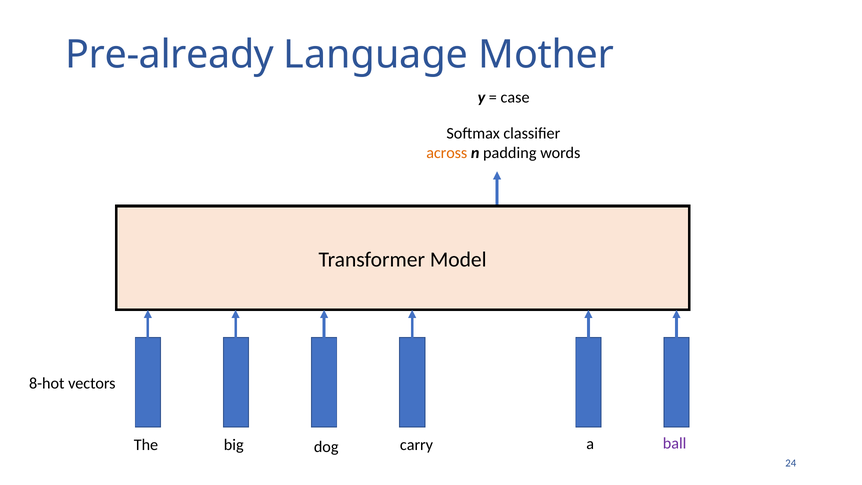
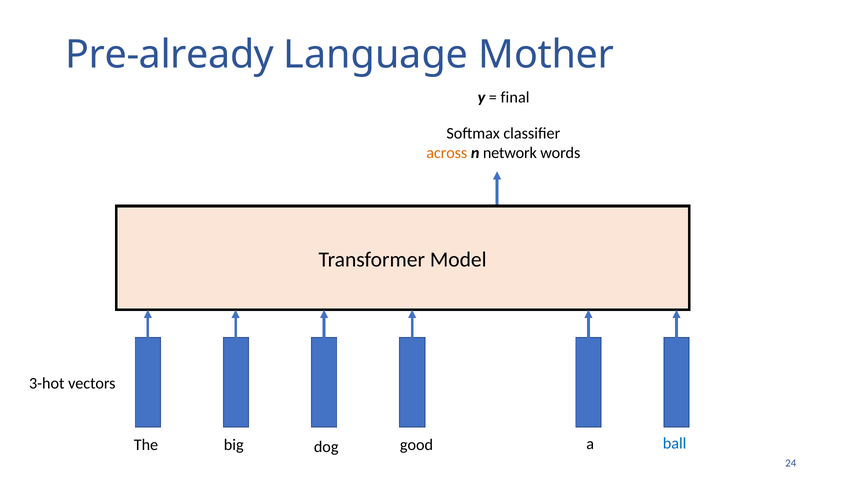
case: case -> final (515, 97)
padding: padding -> network (510, 153)
8-hot: 8-hot -> 3-hot (47, 383)
carry: carry -> good (417, 445)
ball colour: purple -> blue (675, 443)
